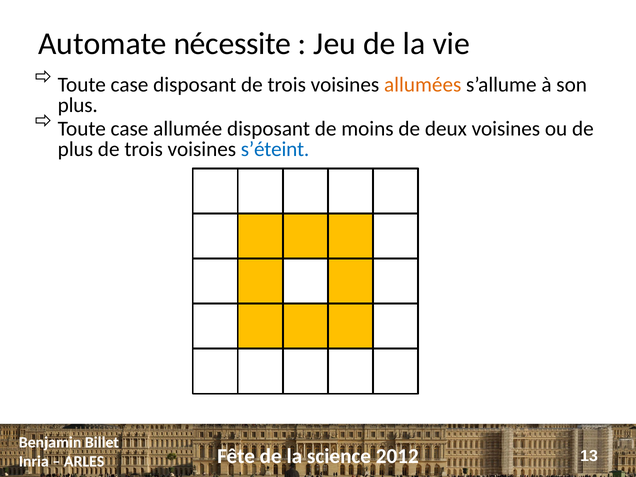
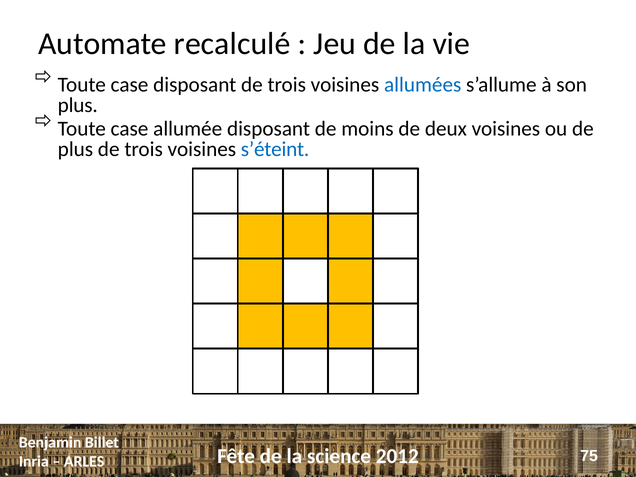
nécessite: nécessite -> recalculé (232, 44)
allumées colour: orange -> blue (423, 85)
13: 13 -> 75 (589, 456)
